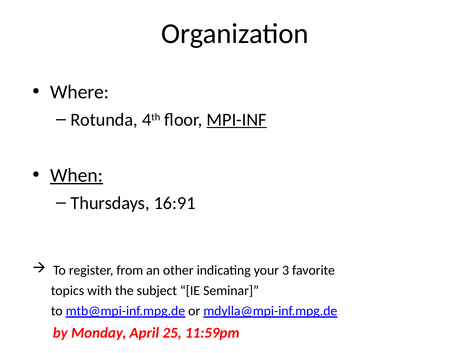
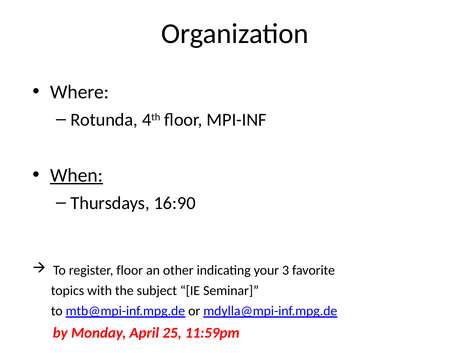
MPI-INF underline: present -> none (237, 119)
16:91: 16:91 -> 16:90 (175, 203)
register from: from -> floor (130, 270)
